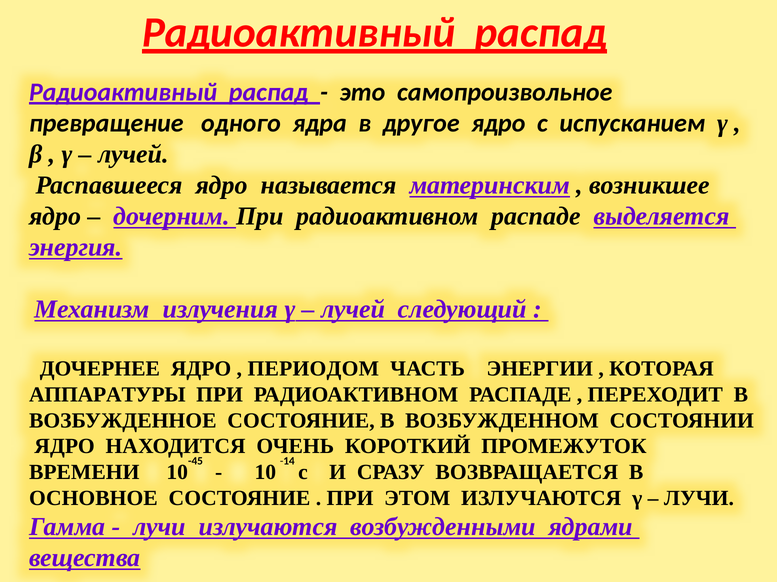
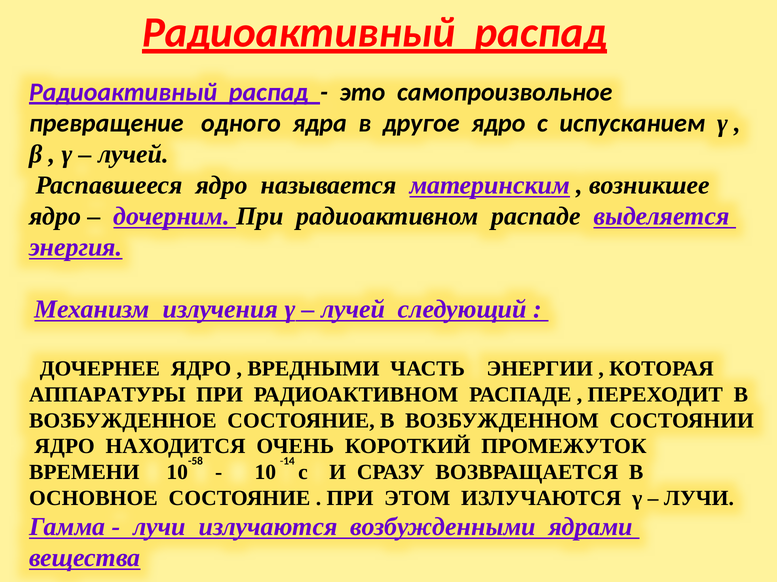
ПЕРИОДОМ: ПЕРИОДОМ -> ВРЕДНЫМИ (313, 369)
-45: -45 -> -58 (196, 462)
